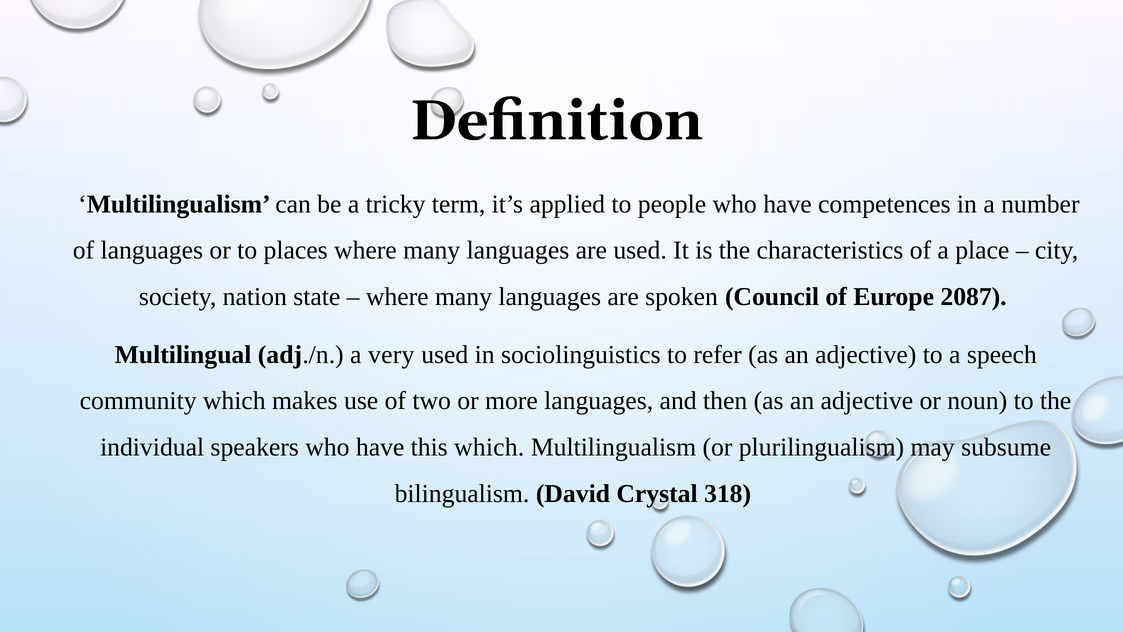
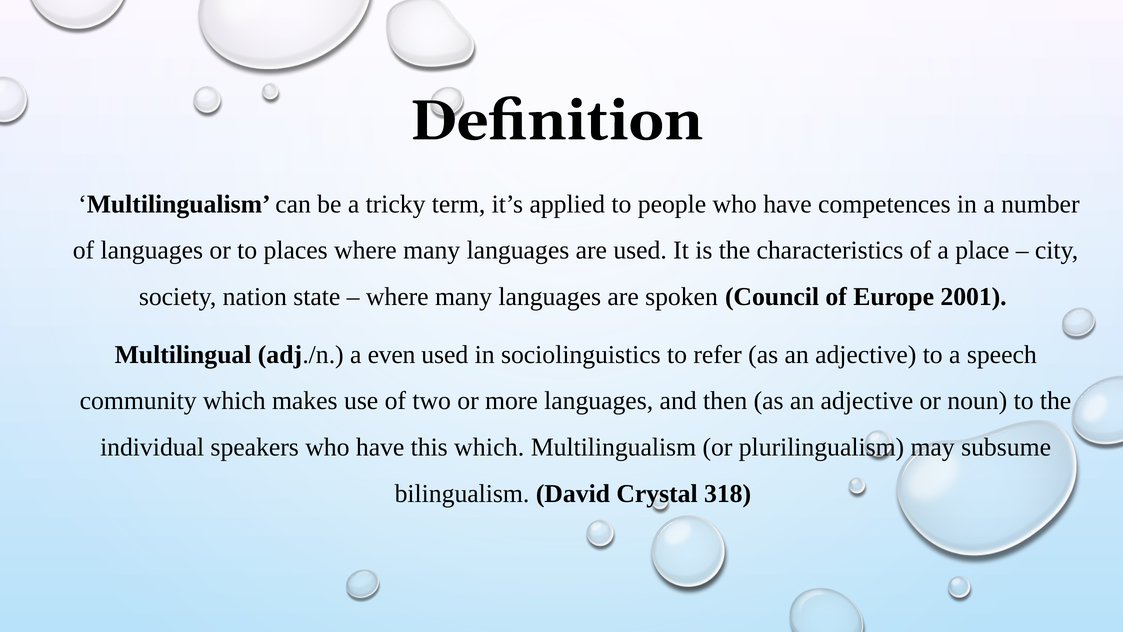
2087: 2087 -> 2001 (974, 297)
very: very -> even (392, 355)
